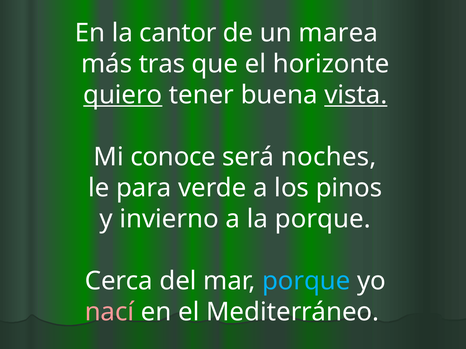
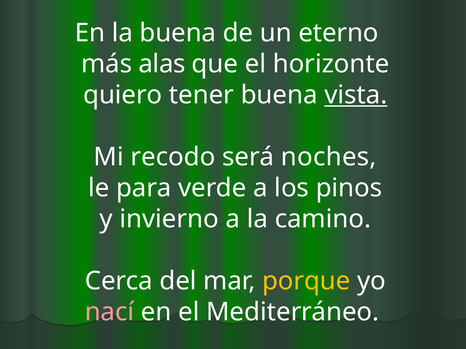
la cantor: cantor -> buena (178, 33)
marea: marea -> eterno (339, 33)
tras: tras -> alas (162, 64)
quiero underline: present -> none (123, 95)
conoce: conoce -> recodo (173, 157)
la porque: porque -> camino (323, 219)
porque colour: light blue -> yellow (306, 281)
